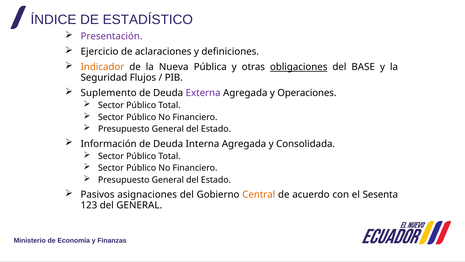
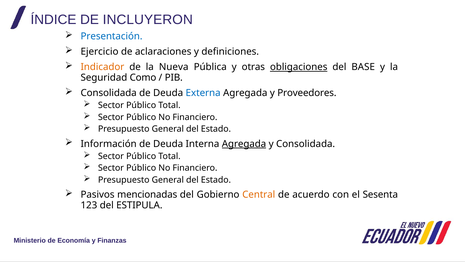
ESTADÍSTICO: ESTADÍSTICO -> INCLUYERON (148, 20)
Presentación colour: purple -> blue (112, 36)
Flujos: Flujos -> Como (143, 77)
Suplemento: Suplemento -> Consolidada (109, 93)
Externa colour: purple -> blue (203, 93)
Operaciones: Operaciones -> Proveedores (307, 93)
Agregada underline: none -> present (244, 144)
asignaciones: asignaciones -> mencionadas (147, 194)
del GENERAL: GENERAL -> ESTIPULA (139, 205)
